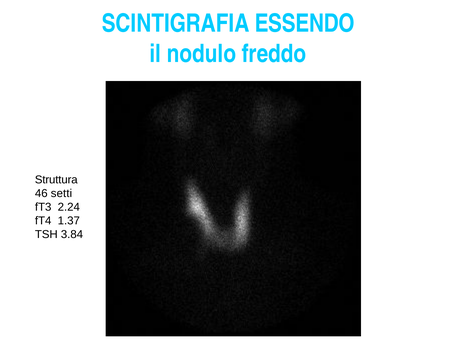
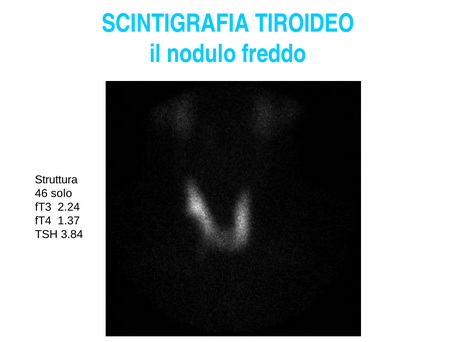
ESSENDO: ESSENDO -> TIROIDEO (305, 24)
setti: setti -> solo (61, 193)
